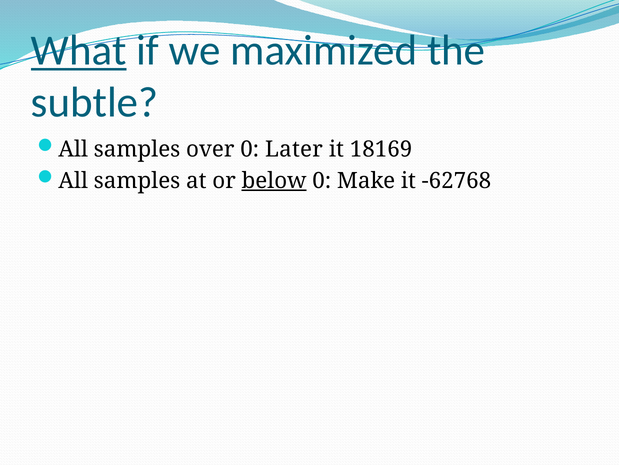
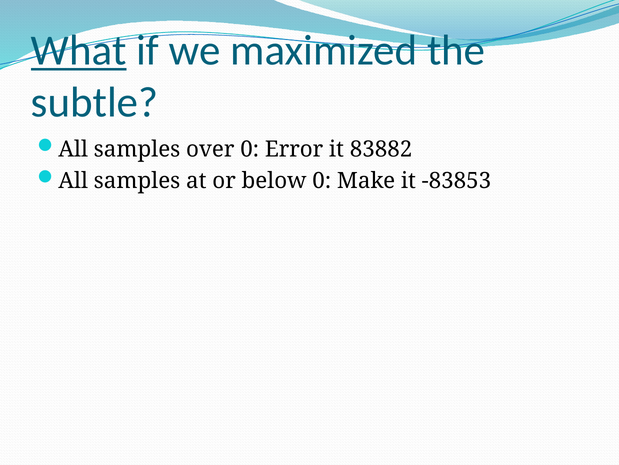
Later: Later -> Error (294, 149)
18169: 18169 -> 83882 (381, 149)
below underline: present -> none (274, 180)
-62768: -62768 -> -83853 (456, 180)
